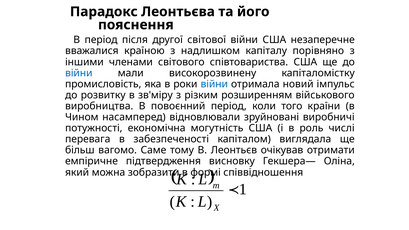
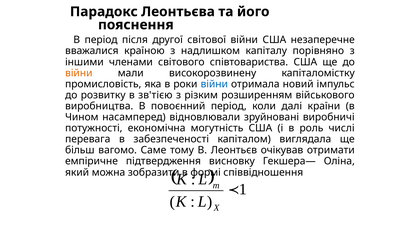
війни colour: blue -> orange (79, 73)
зв'міру: зв'міру -> зв'тією (155, 95)
того: того -> далі (292, 106)
